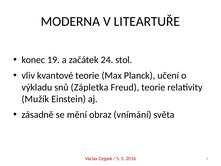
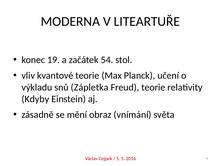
24: 24 -> 54 (107, 60)
Mužík: Mužík -> Kdyby (35, 99)
